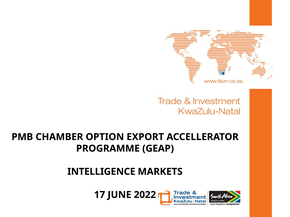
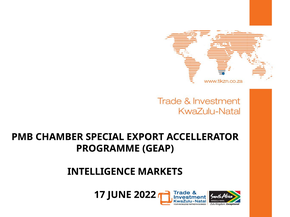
OPTION: OPTION -> SPECIAL (105, 137)
